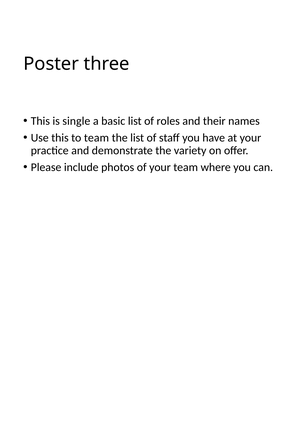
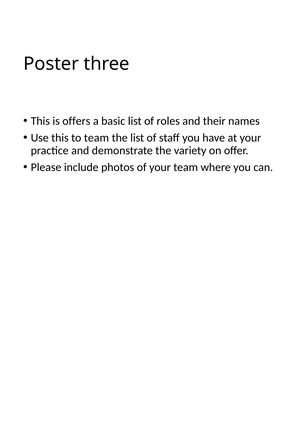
single: single -> offers (76, 121)
